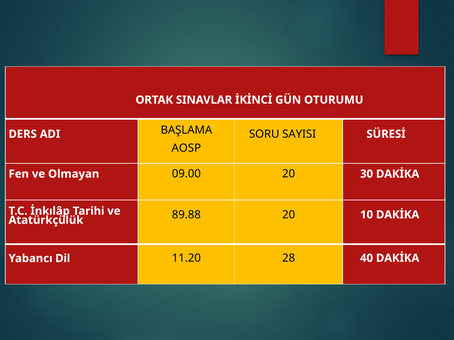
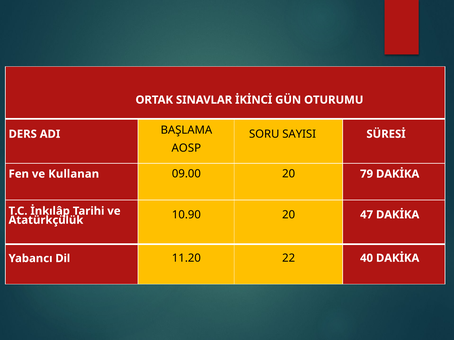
Olmayan: Olmayan -> Kullanan (74, 174)
30: 30 -> 79 (367, 174)
89.88: 89.88 -> 10.90 (186, 215)
10: 10 -> 47 (367, 215)
28: 28 -> 22 (289, 258)
